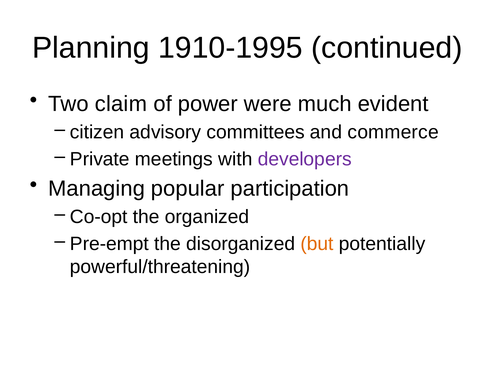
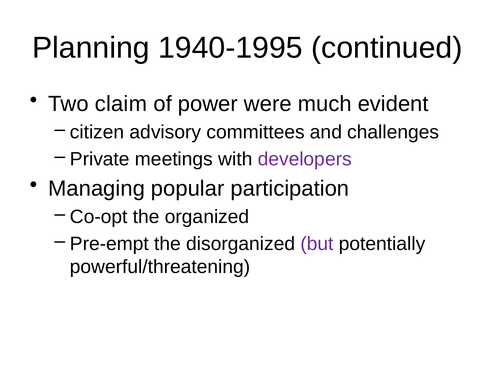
1910-1995: 1910-1995 -> 1940-1995 (230, 48)
commerce: commerce -> challenges (393, 132)
but colour: orange -> purple (317, 244)
